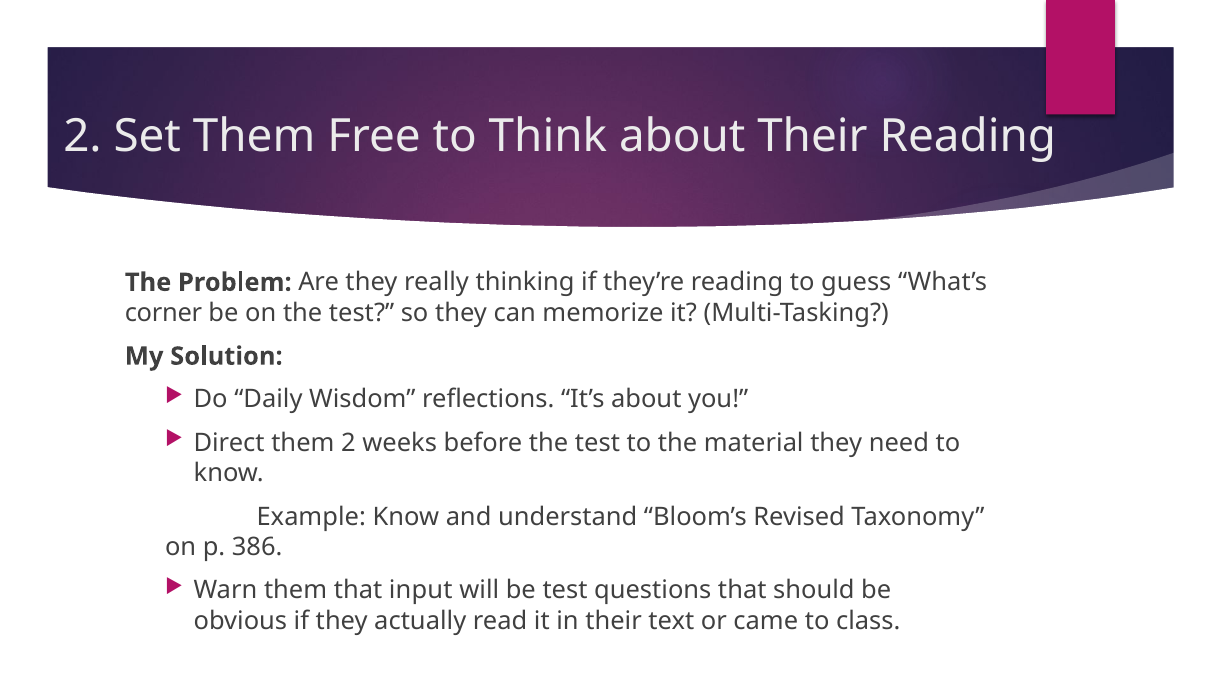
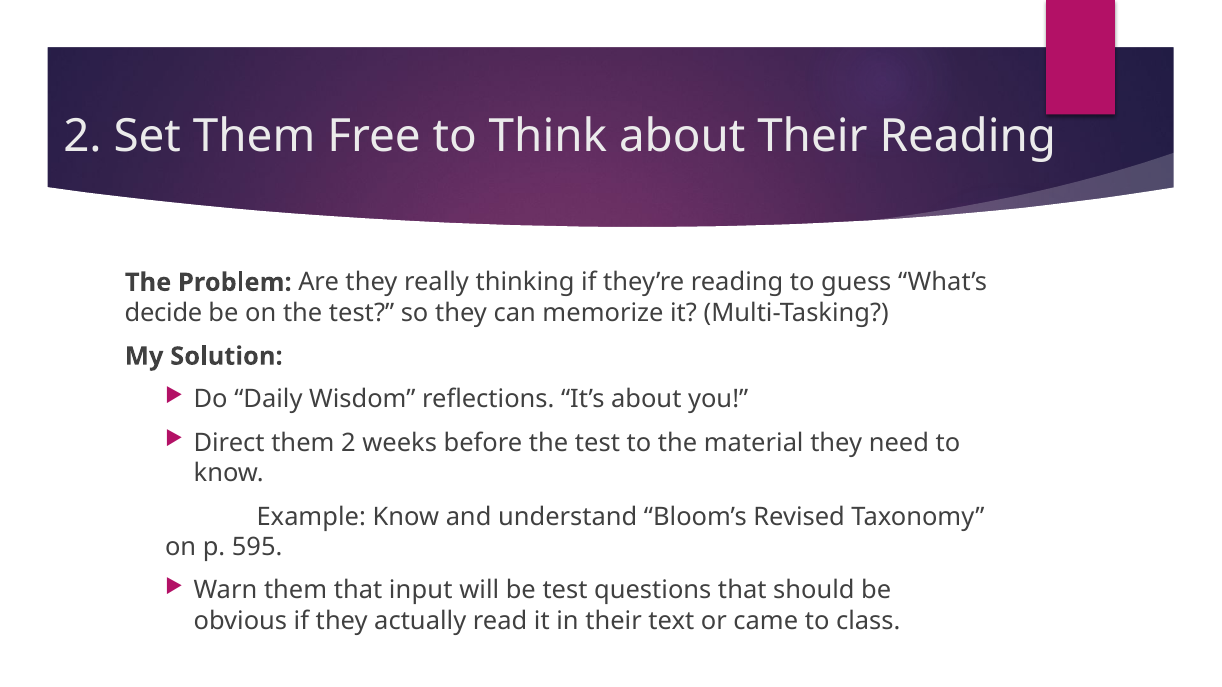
corner: corner -> decide (164, 313)
386: 386 -> 595 (257, 547)
